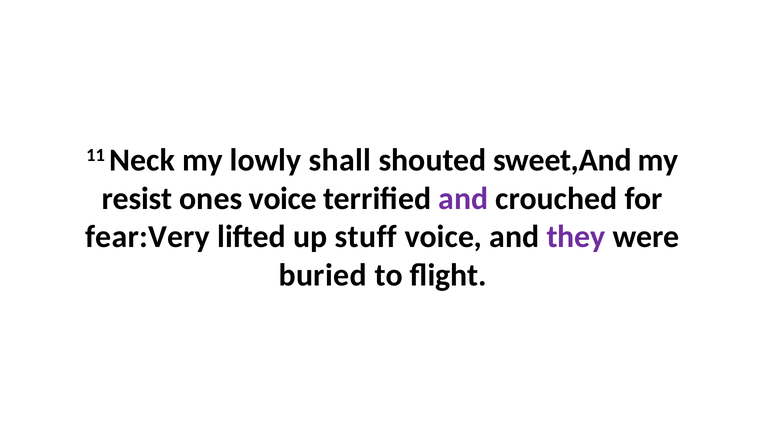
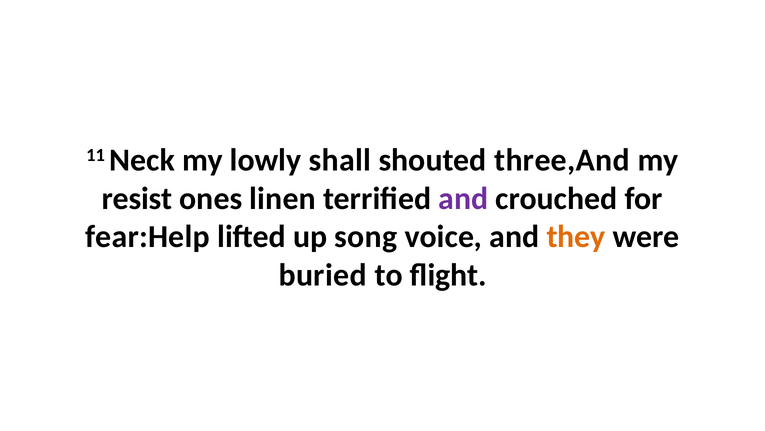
sweet,And: sweet,And -> three,And (562, 160)
ones voice: voice -> linen (283, 198)
fear:Very: fear:Very -> fear:Help (148, 236)
stuff: stuff -> song (366, 236)
they colour: purple -> orange (576, 236)
